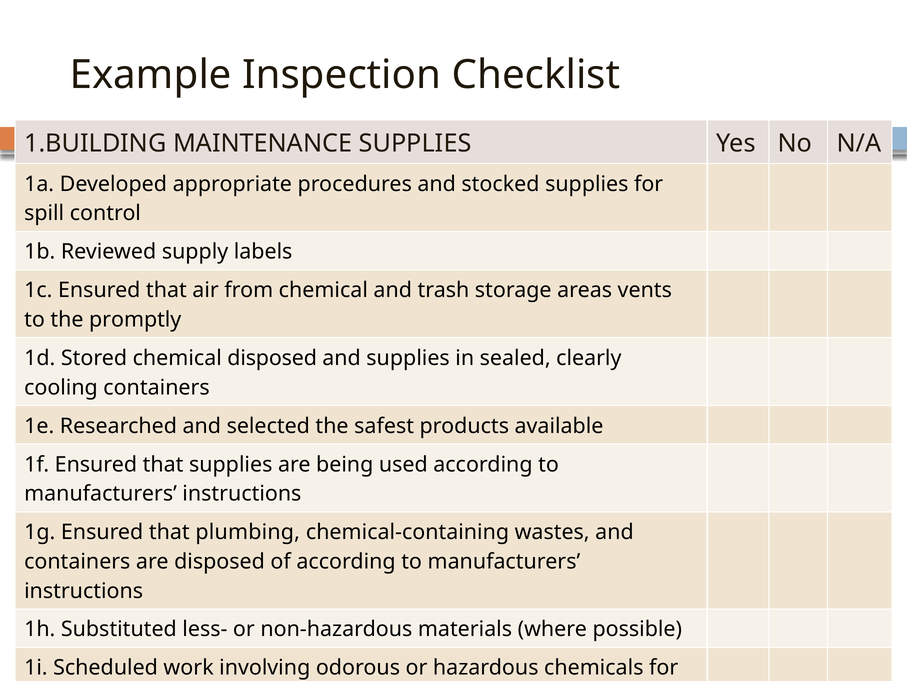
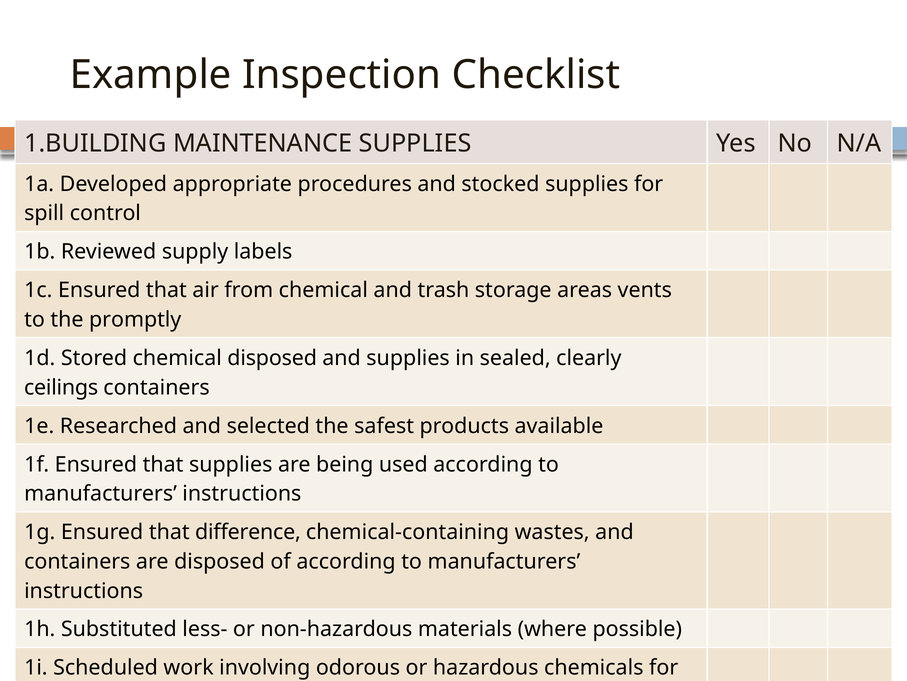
cooling: cooling -> ceilings (61, 387)
plumbing: plumbing -> difference (248, 532)
